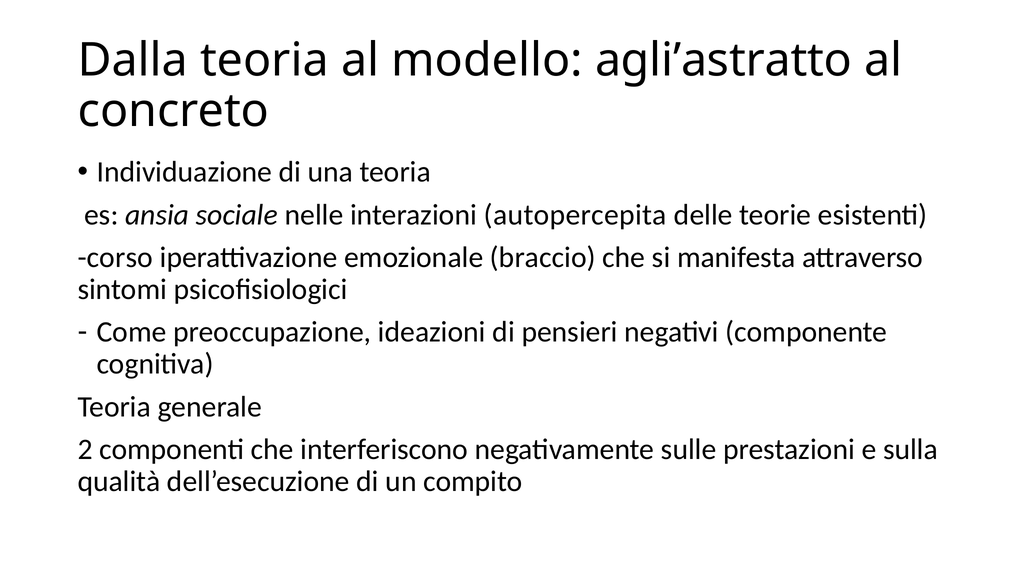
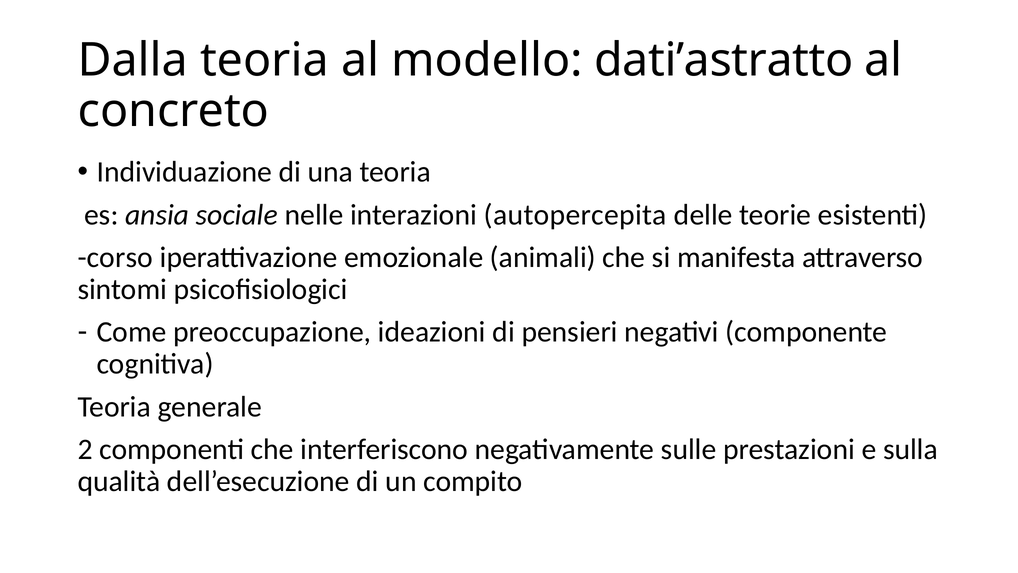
agli’astratto: agli’astratto -> dati’astratto (724, 60)
braccio: braccio -> animali (543, 257)
